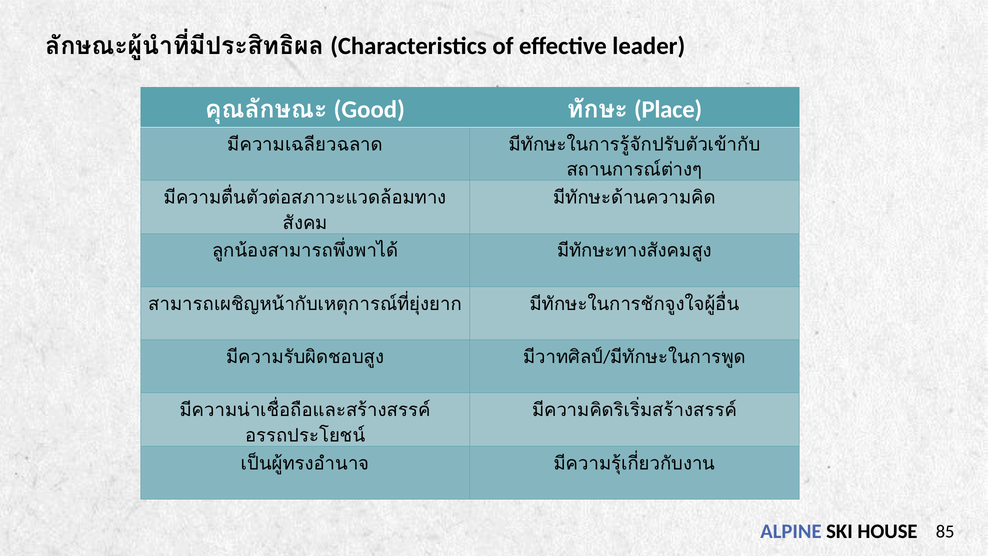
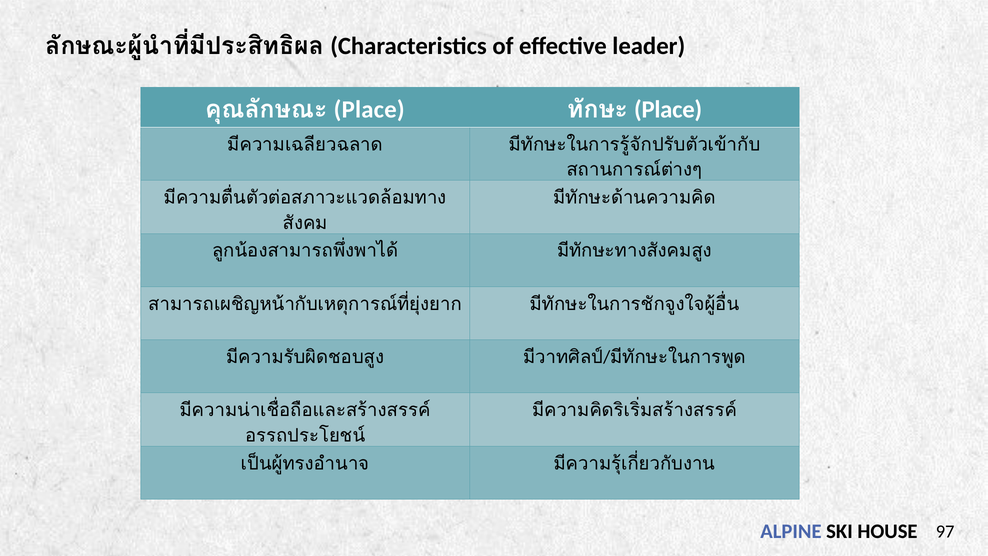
Good: Good -> Place (369, 109)
85: 85 -> 97 (945, 531)
